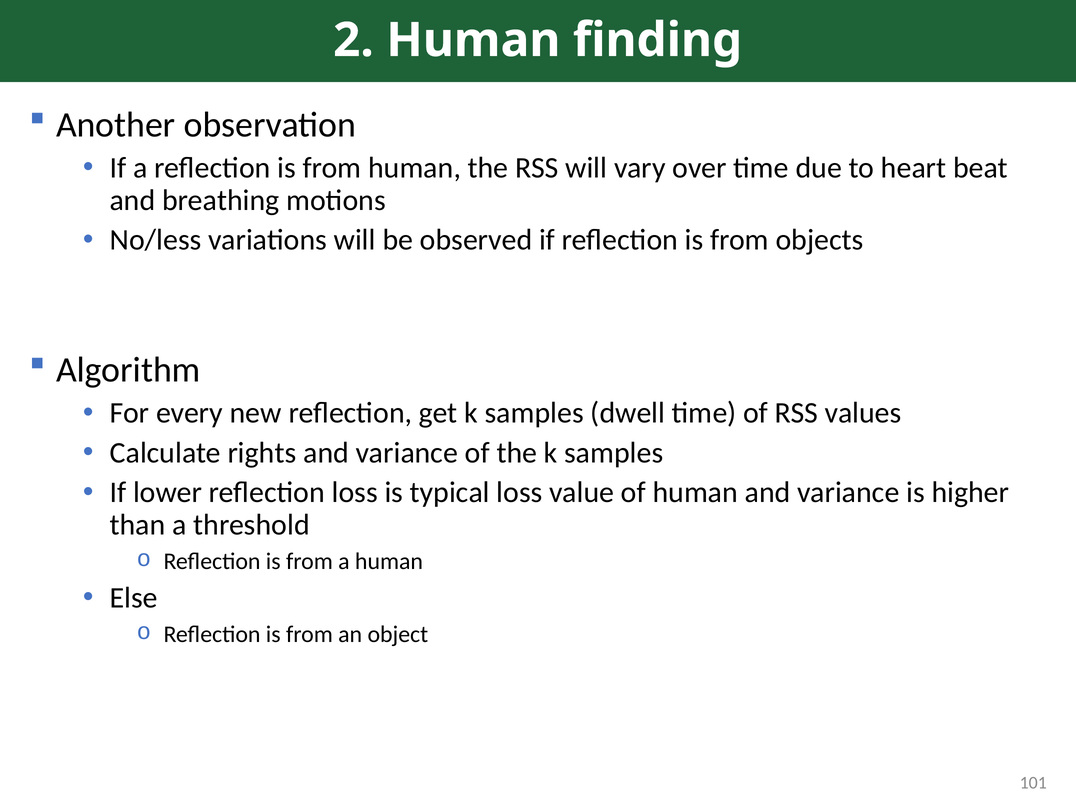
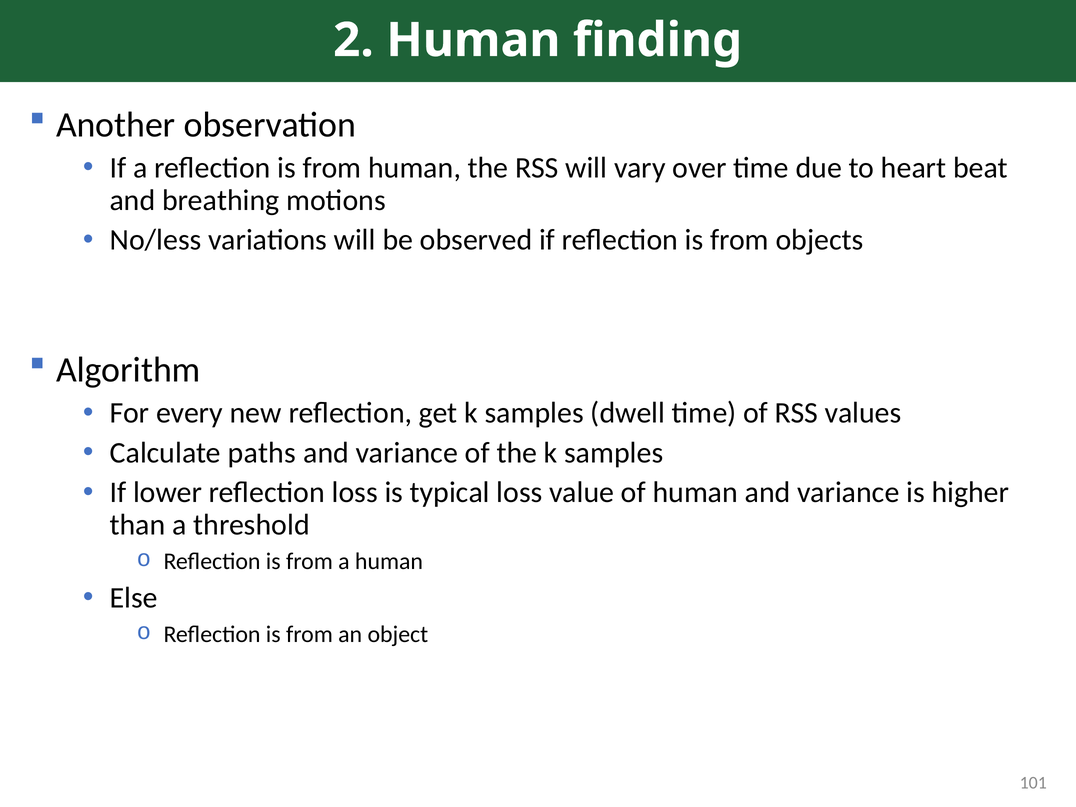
rights: rights -> paths (262, 453)
